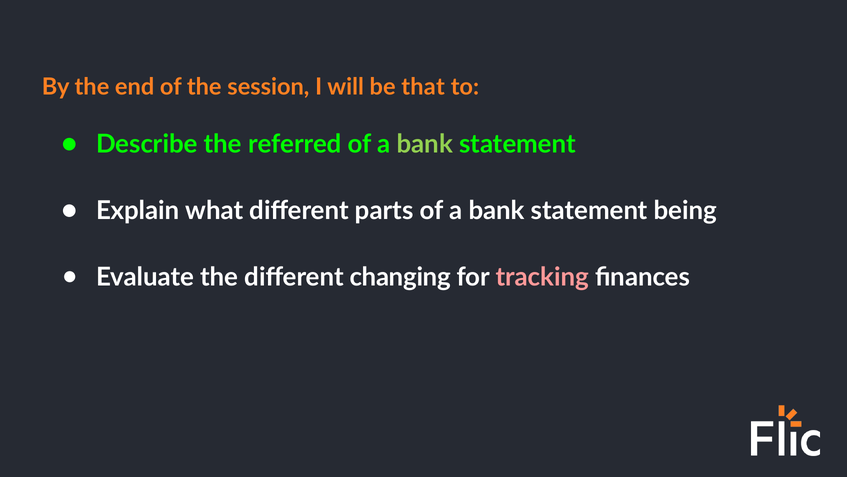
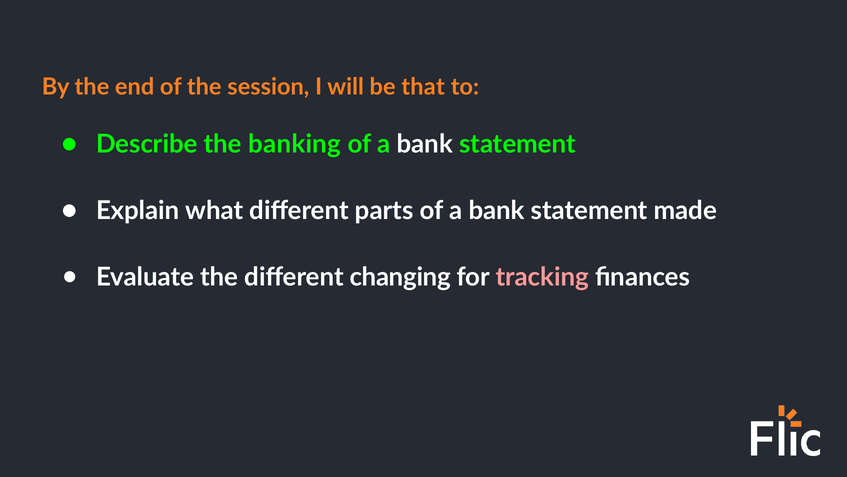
referred: referred -> banking (295, 144)
bank colour: light green -> white (425, 144)
being: being -> made (685, 211)
